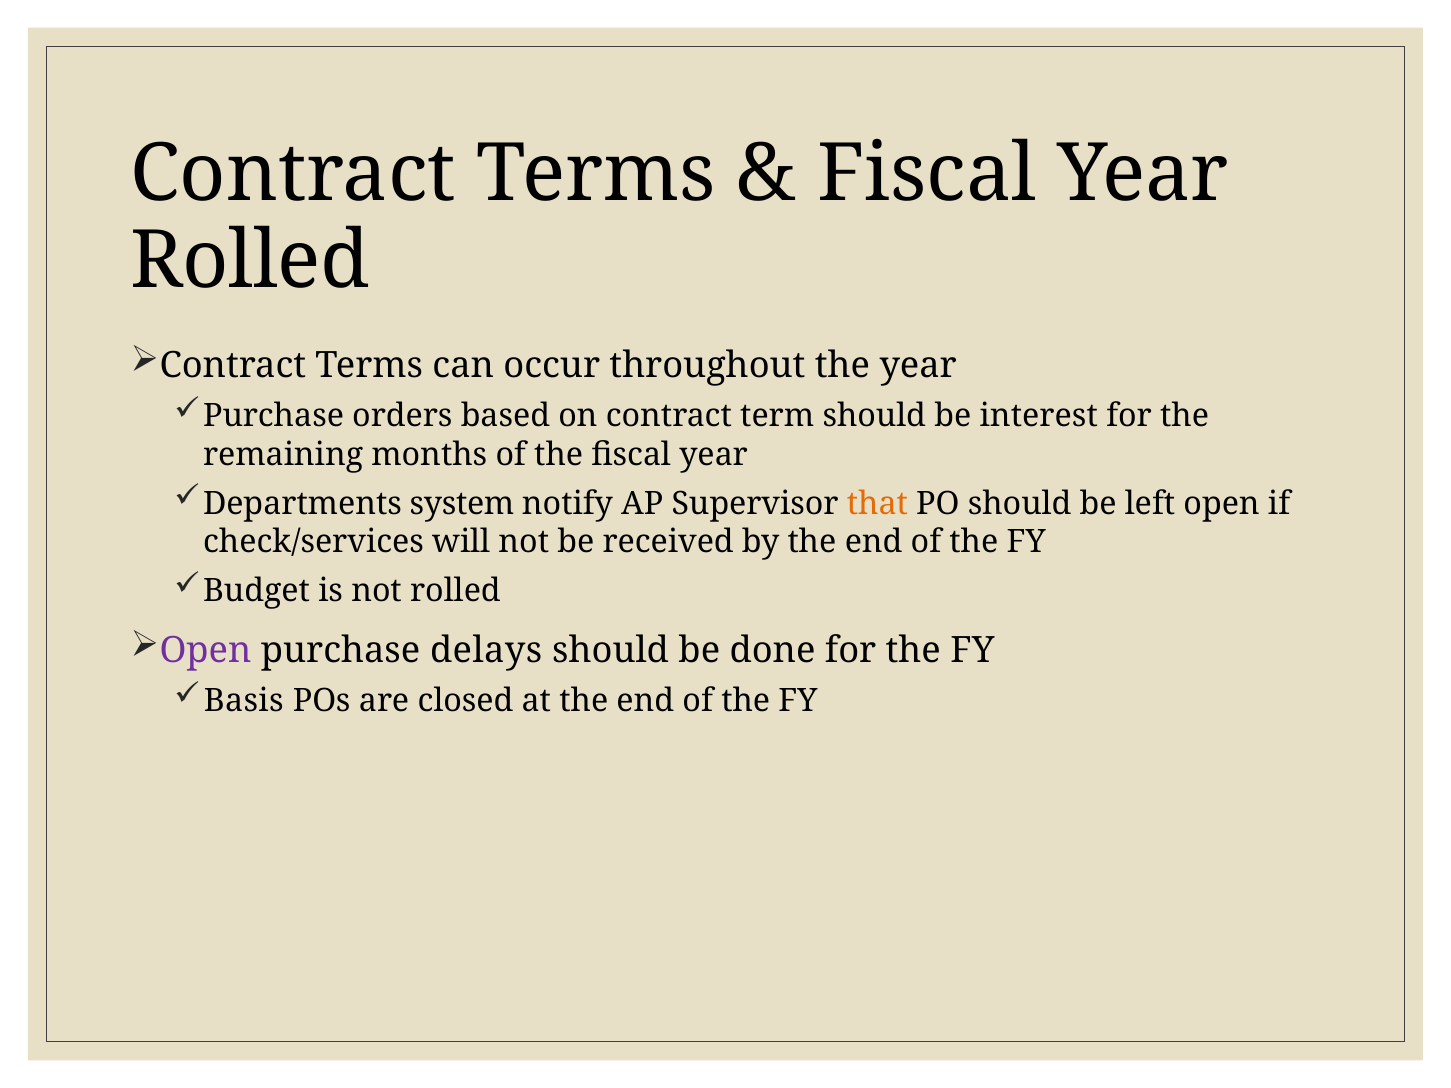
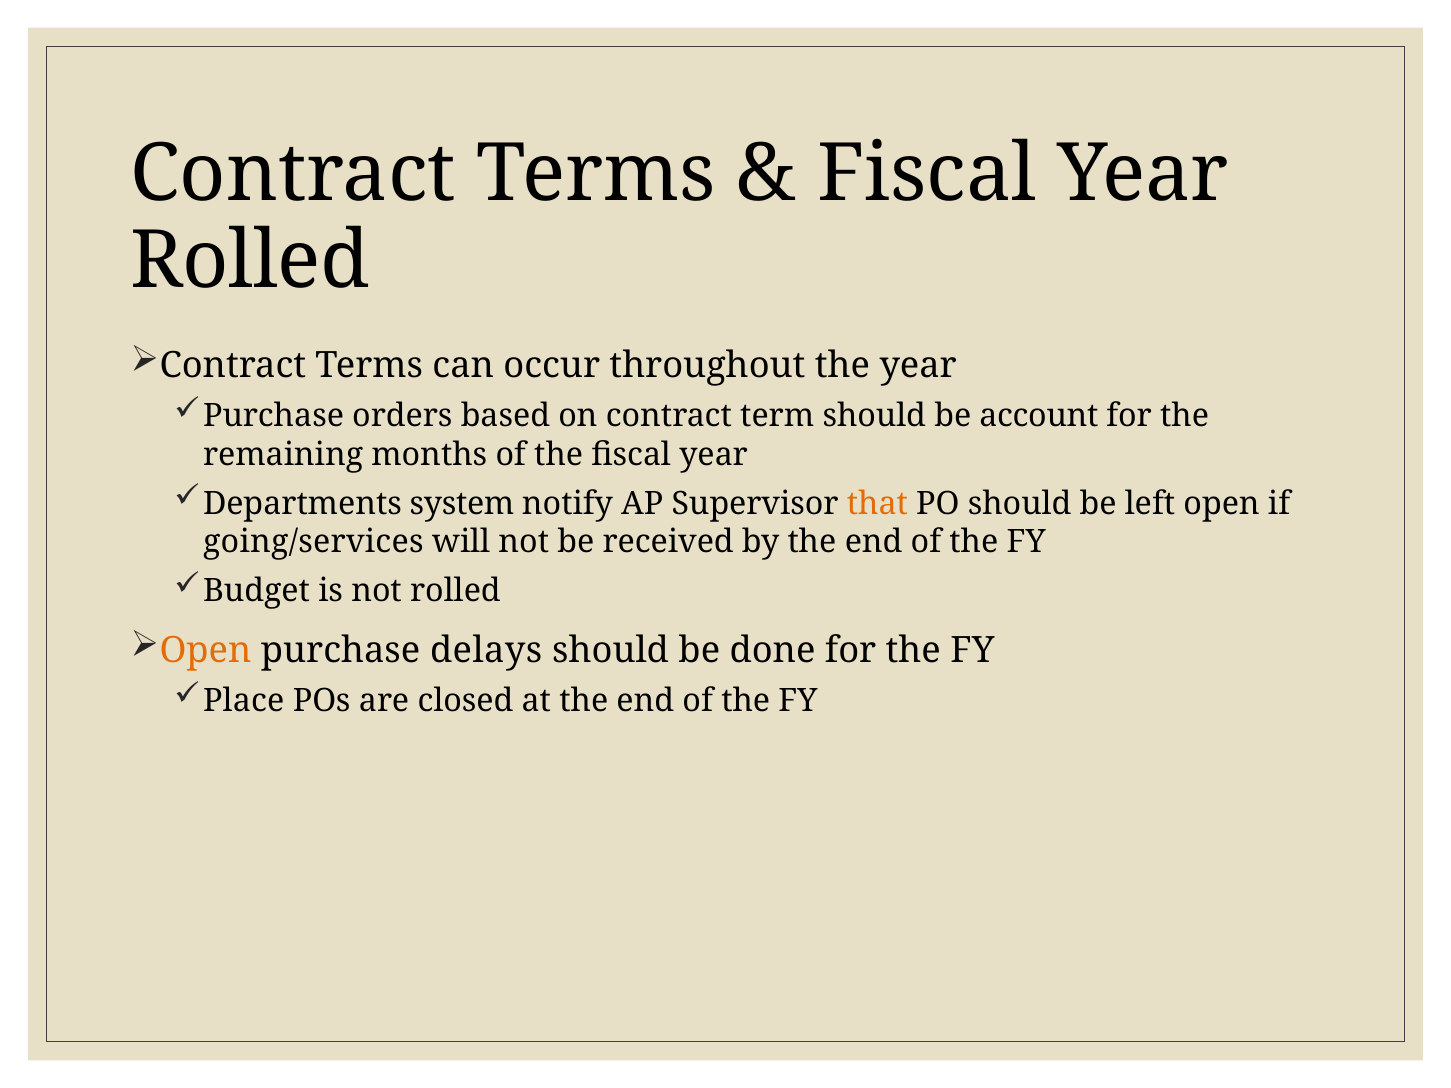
interest: interest -> account (1039, 416)
check/services: check/services -> going/services (313, 542)
Open colour: purple -> orange (206, 651)
Basis: Basis -> Place (244, 701)
